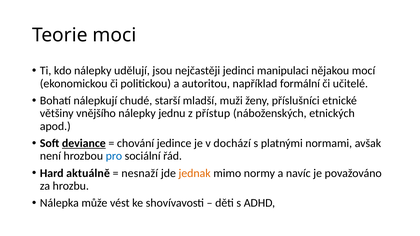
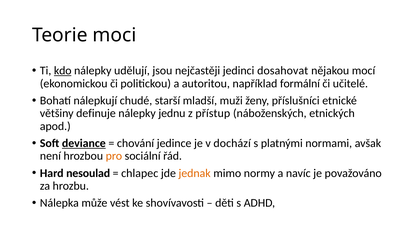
kdo underline: none -> present (63, 71)
manipulaci: manipulaci -> dosahovat (283, 71)
vnějšího: vnějšího -> definuje (96, 113)
pro colour: blue -> orange (114, 156)
aktuálně: aktuálně -> nesoulad (88, 173)
nesnaží: nesnaží -> chlapec (140, 173)
